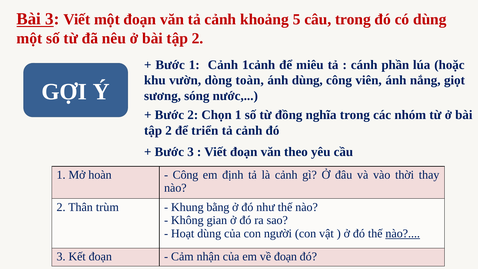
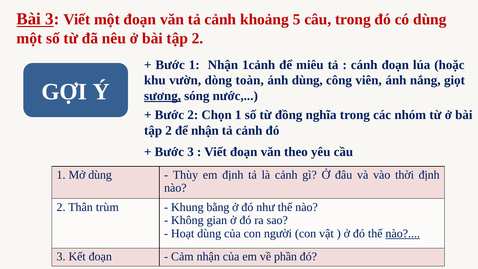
1 Cảnh: Cảnh -> Nhận (223, 65)
cánh phần: phần -> đoạn (395, 65)
sương underline: none -> present (163, 96)
để triển: triển -> nhận (205, 130)
Mở hoàn: hoàn -> dùng (100, 175)
Công: Công -> Thùy (185, 175)
thời thay: thay -> định (429, 175)
về đoạn: đoạn -> phần (286, 257)
